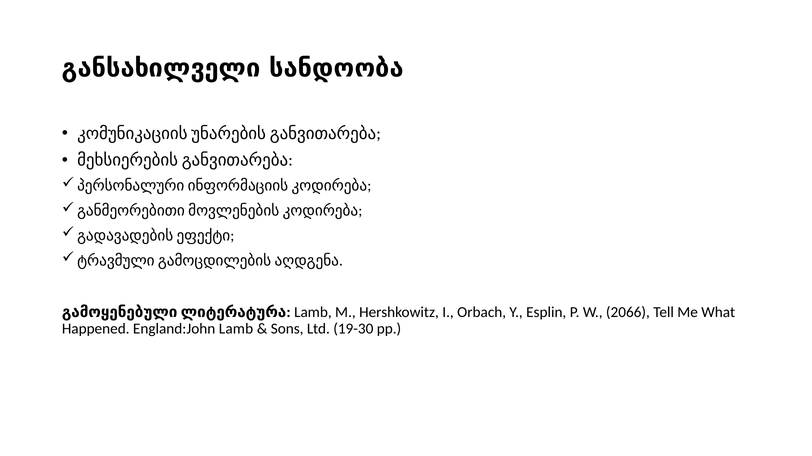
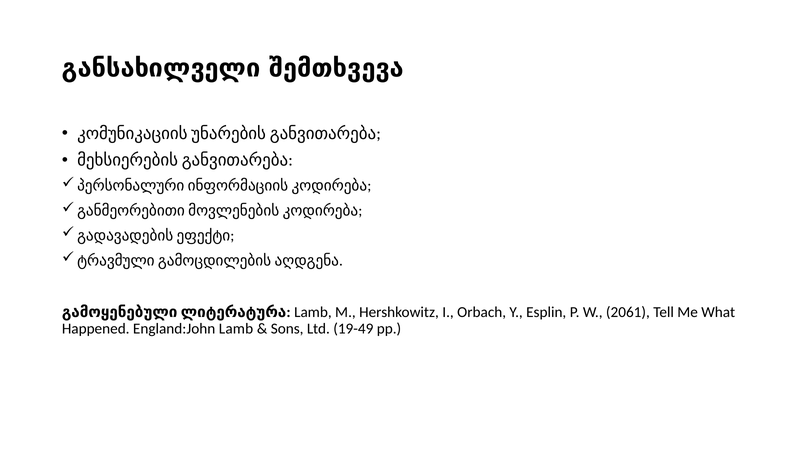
სანდოობა: სანდოობა -> შემთხვევა (337, 68)
2066: 2066 -> 2061 (628, 313)
19-30: 19-30 -> 19-49 (353, 329)
